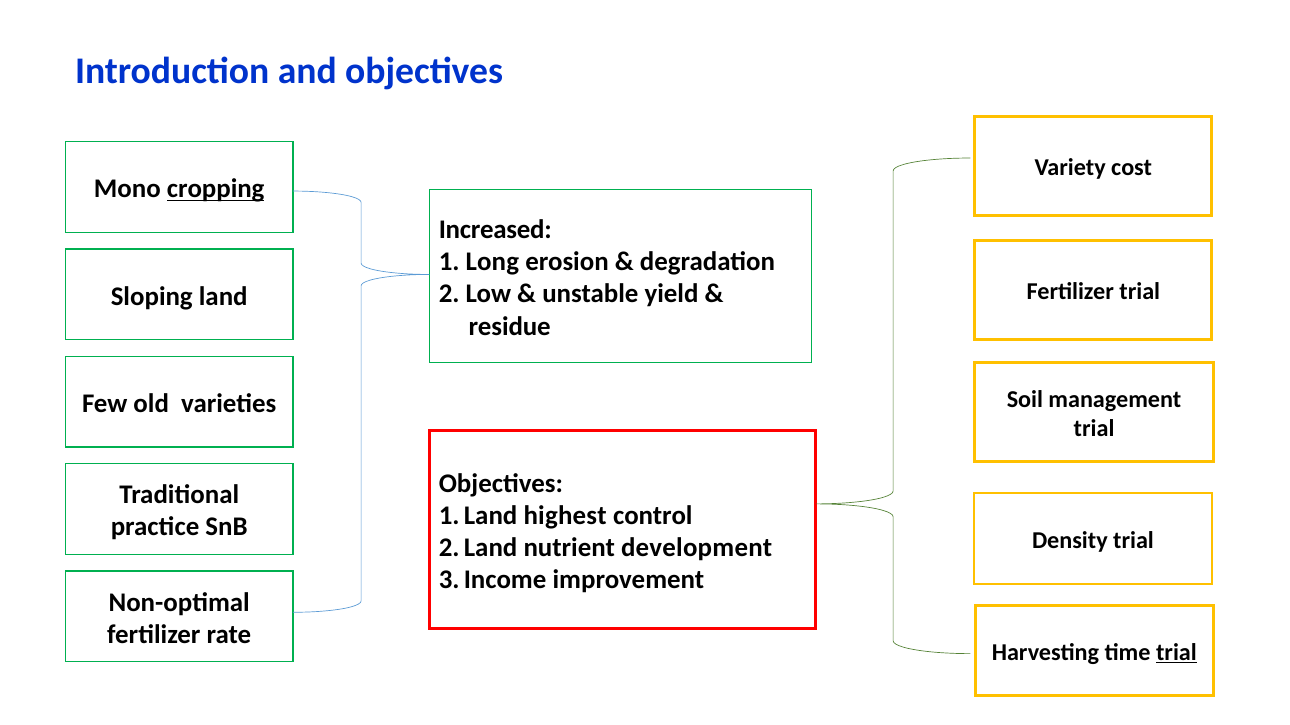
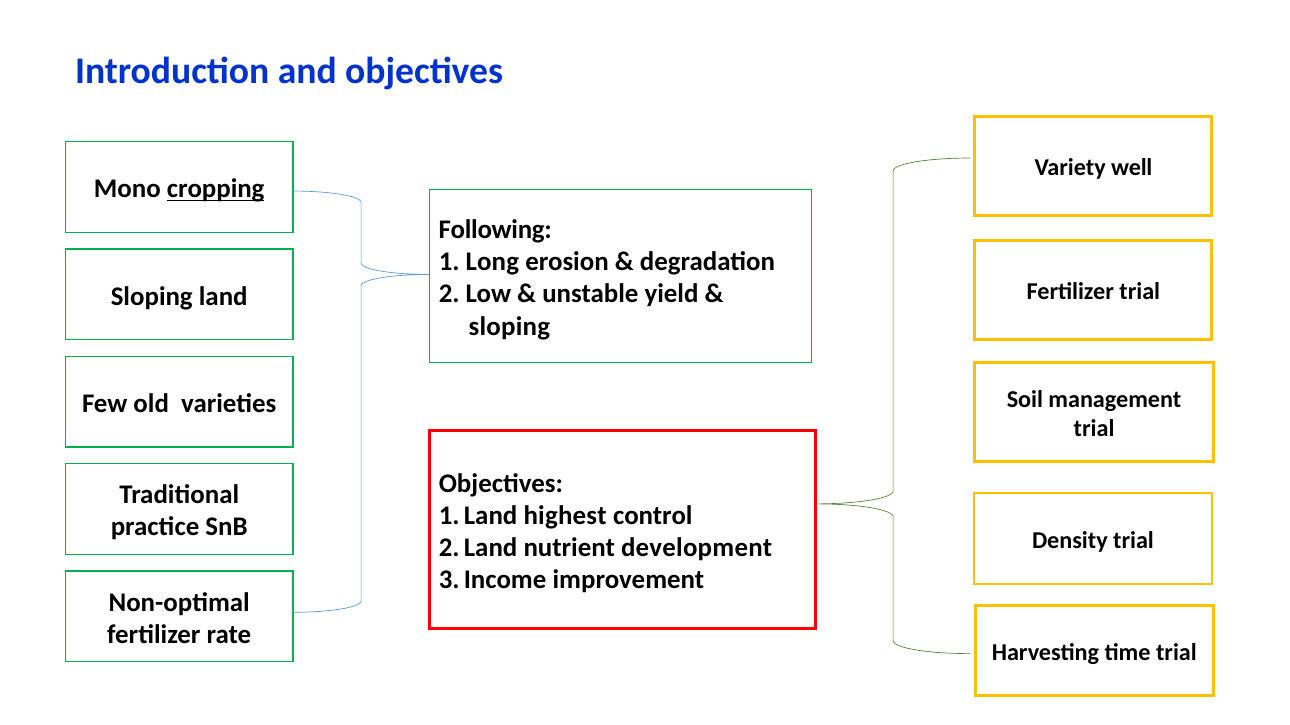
cost: cost -> well (1132, 168)
Increased: Increased -> Following (495, 230)
residue: residue -> sloping (509, 326)
trial underline: present -> none (1176, 653)
